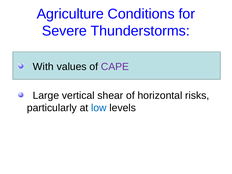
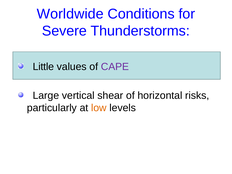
Agriculture: Agriculture -> Worldwide (70, 14)
With: With -> Little (43, 67)
low colour: blue -> orange (99, 108)
